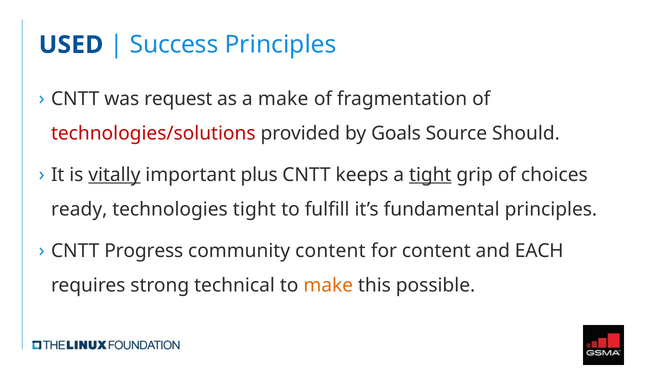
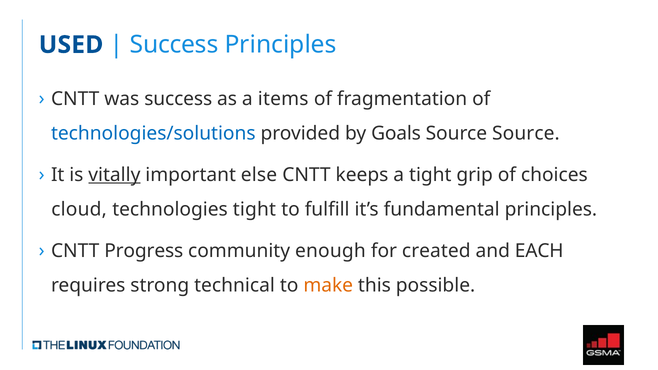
was request: request -> success (178, 99)
a make: make -> items (283, 99)
technologies/solutions colour: red -> blue (153, 133)
Source Should: Should -> Source (526, 133)
plus: plus -> else (259, 175)
tight underline: present -> none (430, 175)
ready: ready -> cloud (79, 209)
community content: content -> enough (330, 251)
for content: content -> created (436, 251)
